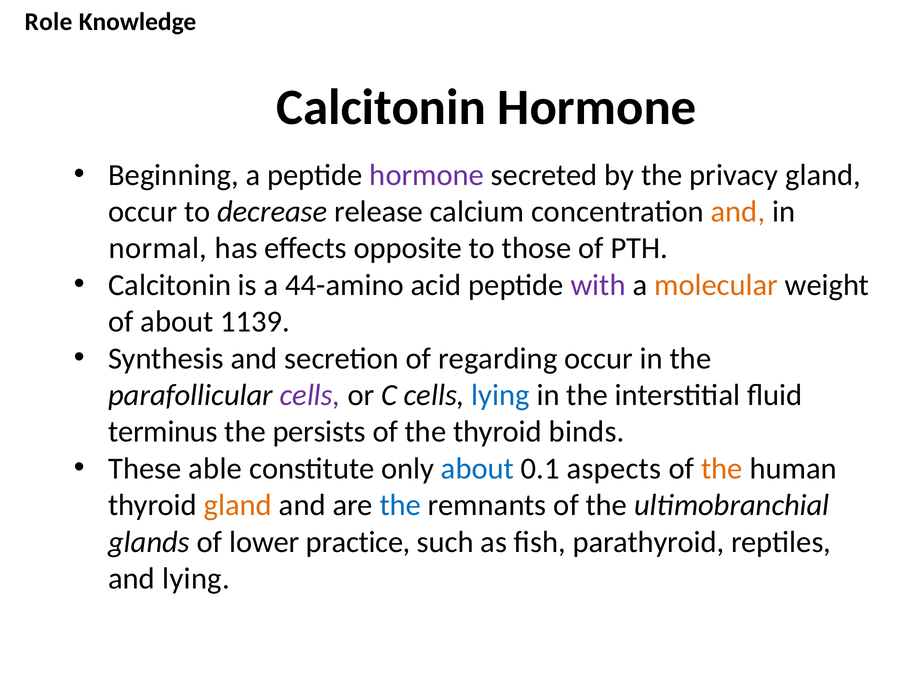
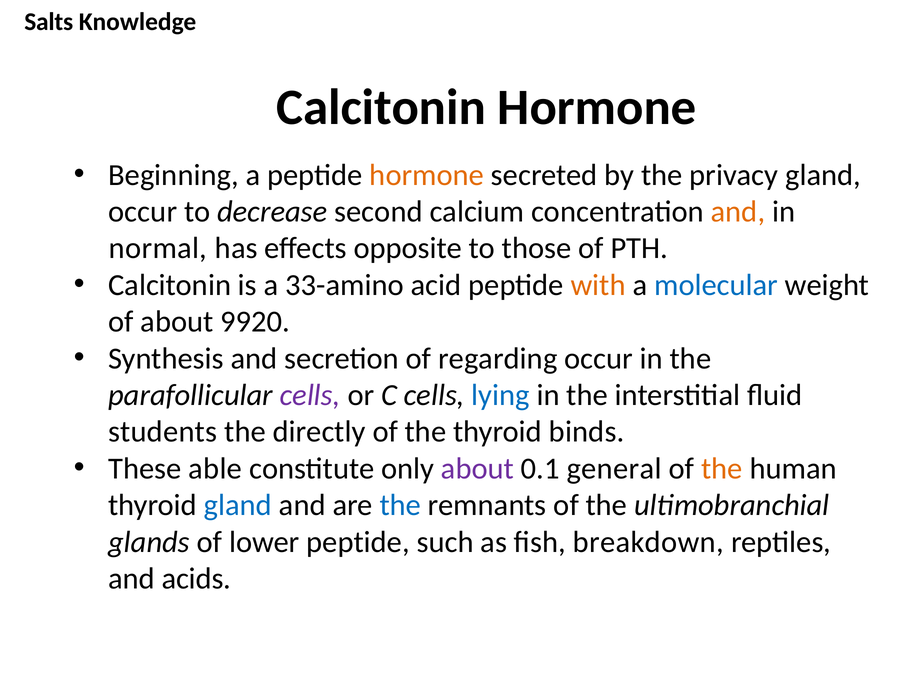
Role: Role -> Salts (49, 22)
hormone colour: purple -> orange (427, 175)
release: release -> second (379, 212)
44-amino: 44-amino -> 33-amino (345, 285)
with colour: purple -> orange (598, 285)
molecular colour: orange -> blue (716, 285)
1139: 1139 -> 9920 (255, 322)
terminus: terminus -> students (163, 432)
persists: persists -> directly (319, 432)
about colour: blue -> purple (477, 468)
aspects: aspects -> general (614, 468)
gland colour: orange -> blue (238, 505)
lower practice: practice -> peptide (358, 542)
parathyroid: parathyroid -> breakdown (648, 542)
and lying: lying -> acids (196, 578)
